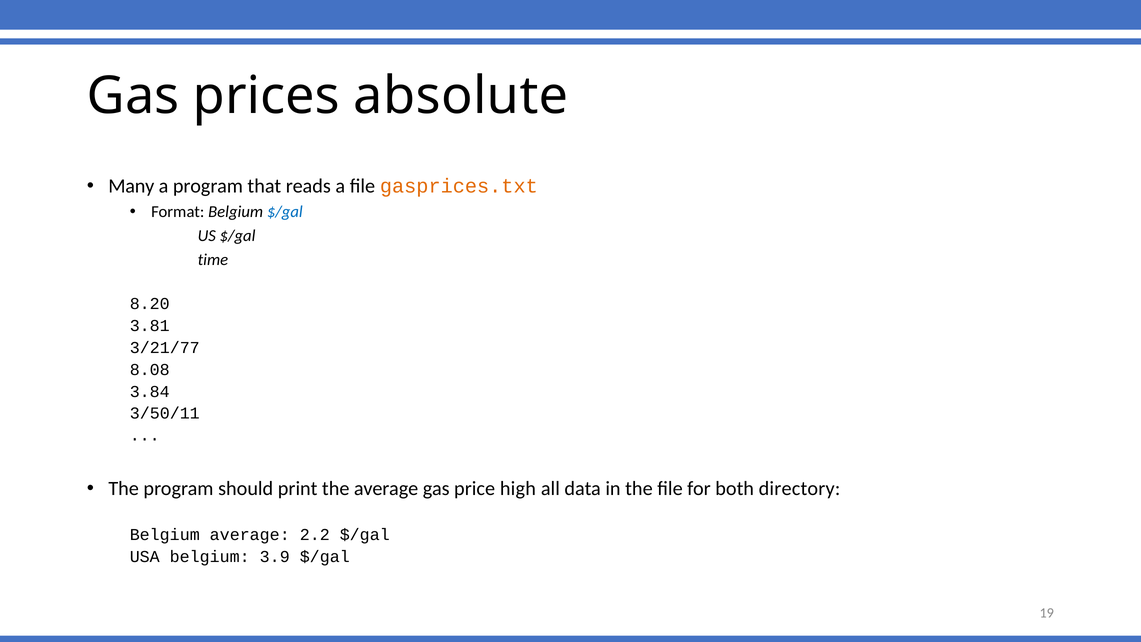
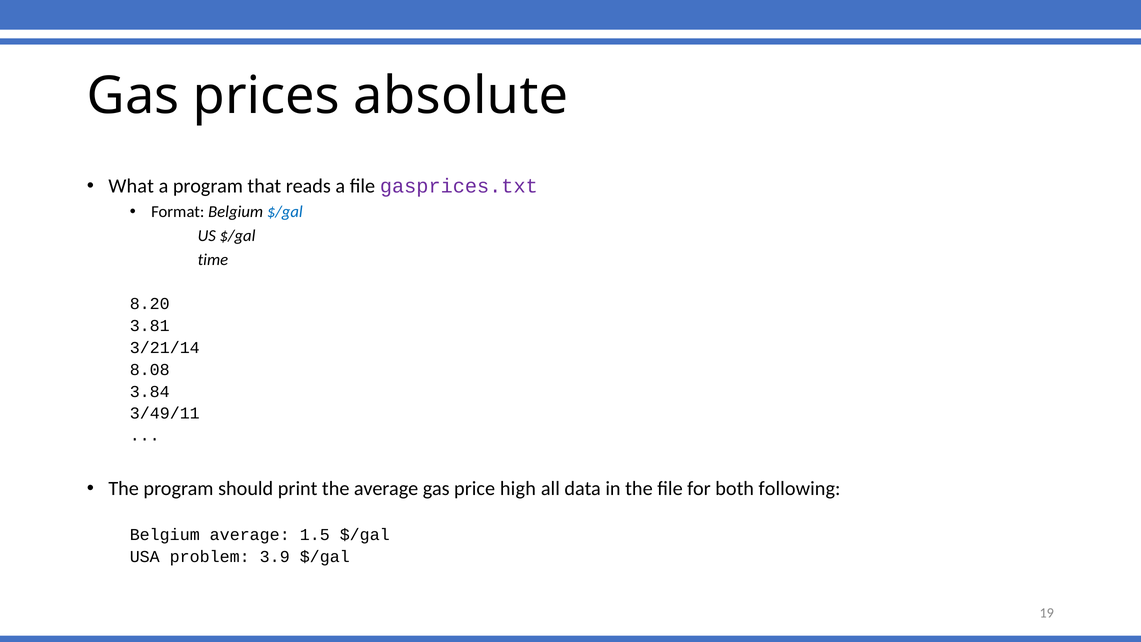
Many: Many -> What (131, 186)
gasprices.txt colour: orange -> purple (459, 186)
3/21/77: 3/21/77 -> 3/21/14 (165, 348)
3/50/11: 3/50/11 -> 3/49/11 (165, 413)
directory: directory -> following (800, 488)
2.2: 2.2 -> 1.5 (315, 535)
USA belgium: belgium -> problem (210, 557)
